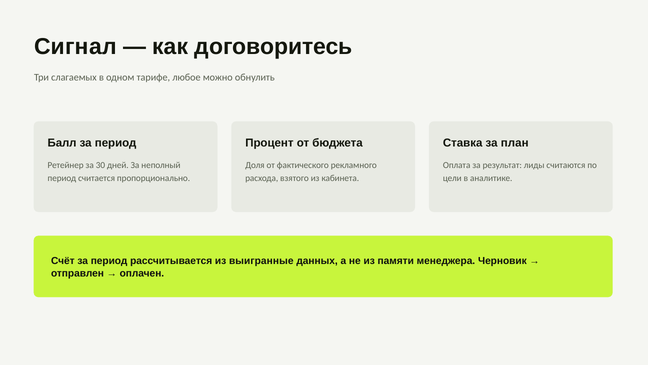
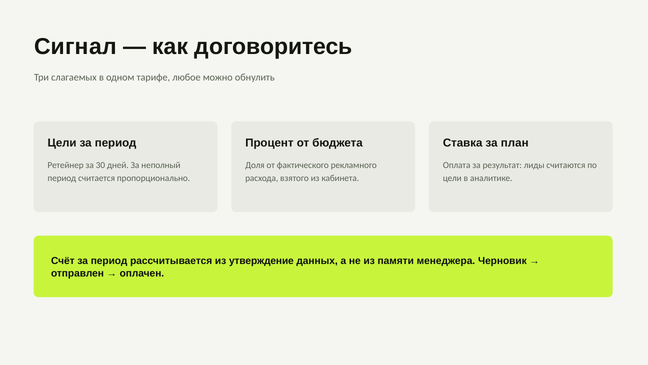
Балл: Балл -> Цели (62, 143)
выигранные: выигранные -> утверждение (261, 261)
